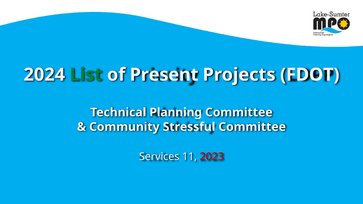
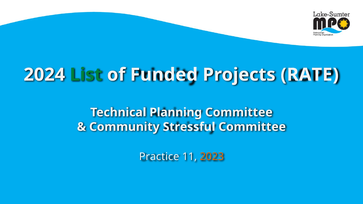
Present: Present -> Funded (164, 75)
FDOT: FDOT -> RATE (310, 75)
Services: Services -> Practice (159, 157)
2023 colour: red -> orange (212, 157)
